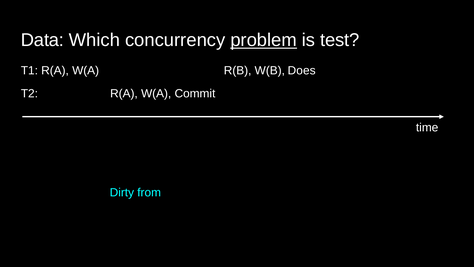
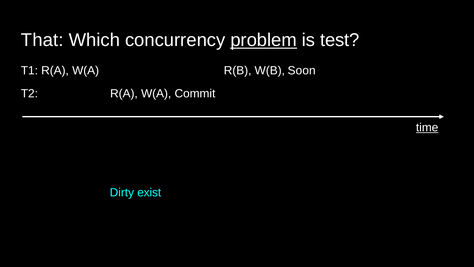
Data: Data -> That (42, 40)
Does: Does -> Soon (302, 71)
time underline: none -> present (427, 127)
from: from -> exist (149, 192)
